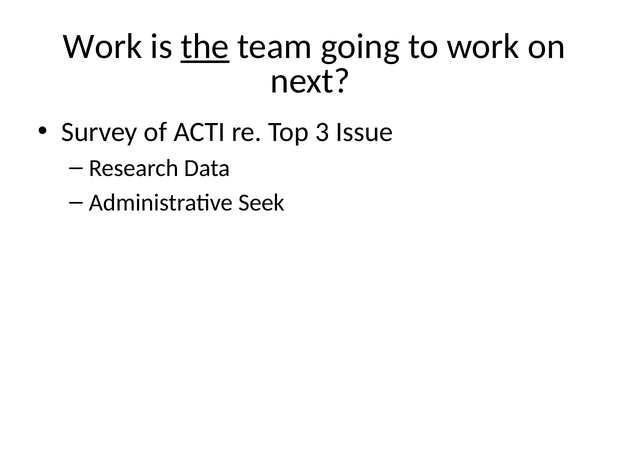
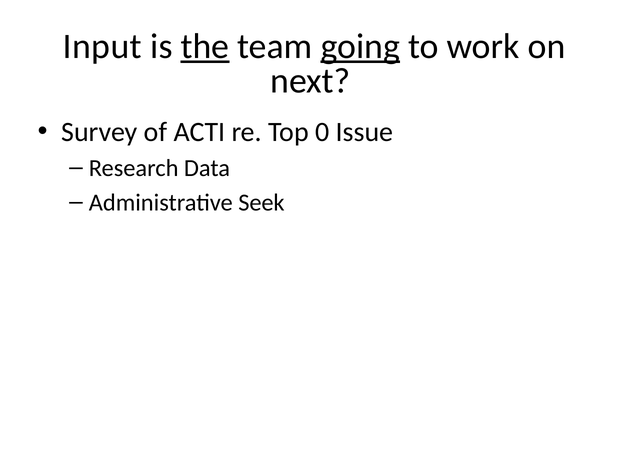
Work: Work -> Input (102, 46)
going underline: none -> present (360, 46)
3: 3 -> 0 (322, 132)
